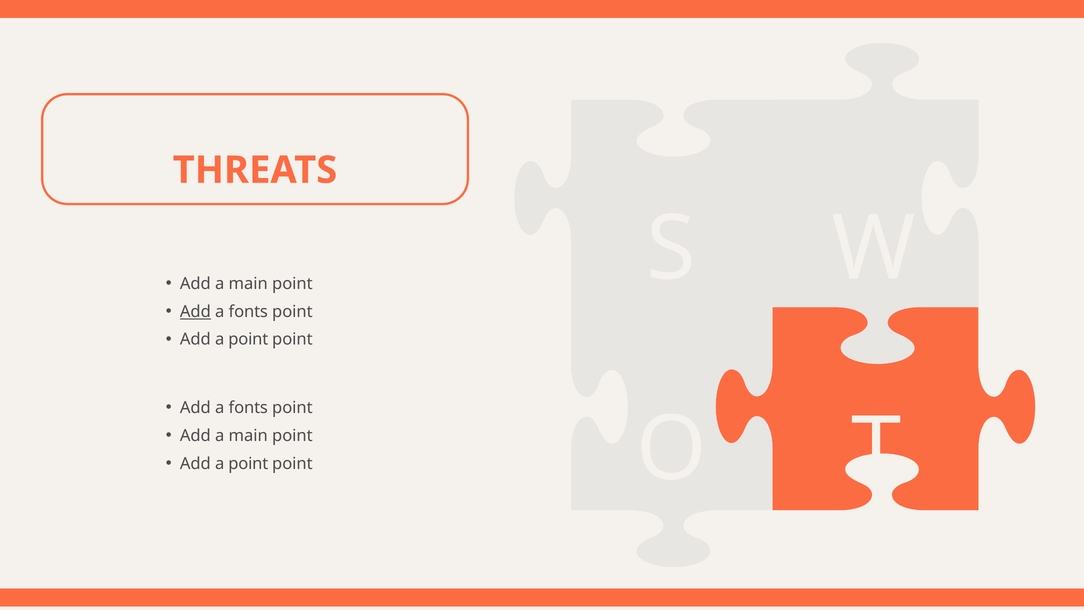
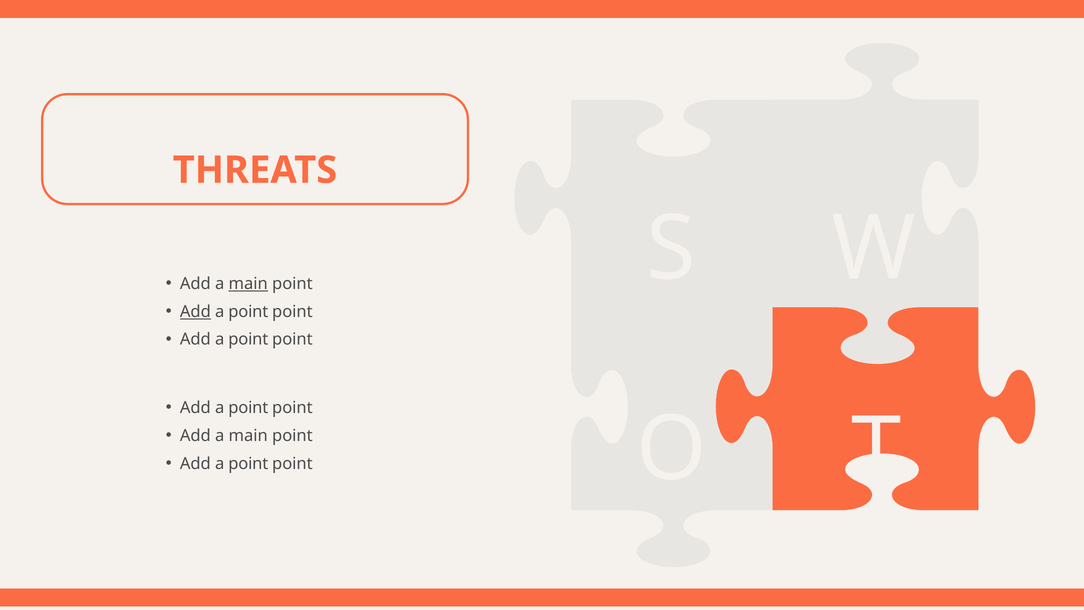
main underline: none -> present (248, 284)
fonts: fonts -> point (248, 312)
fonts: fonts -> point (248, 408)
